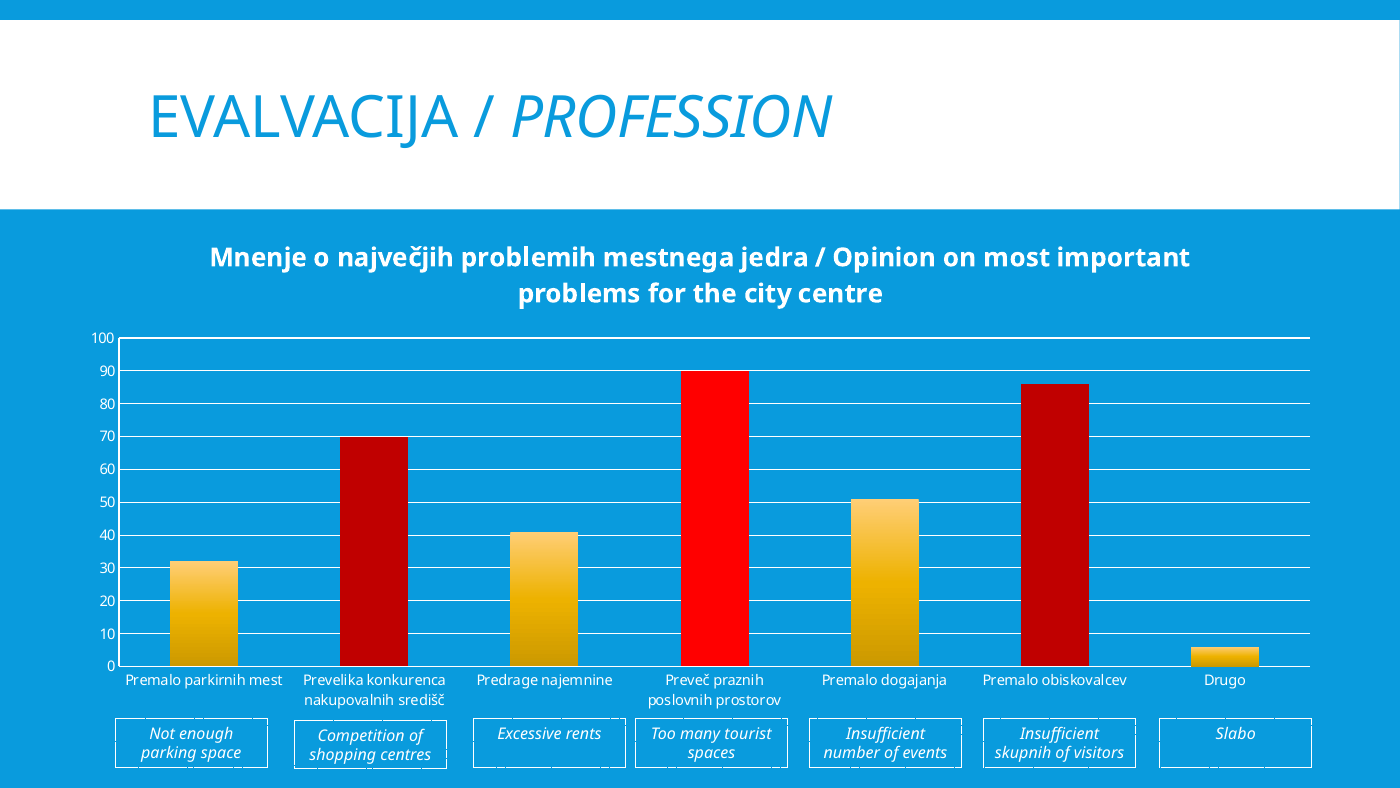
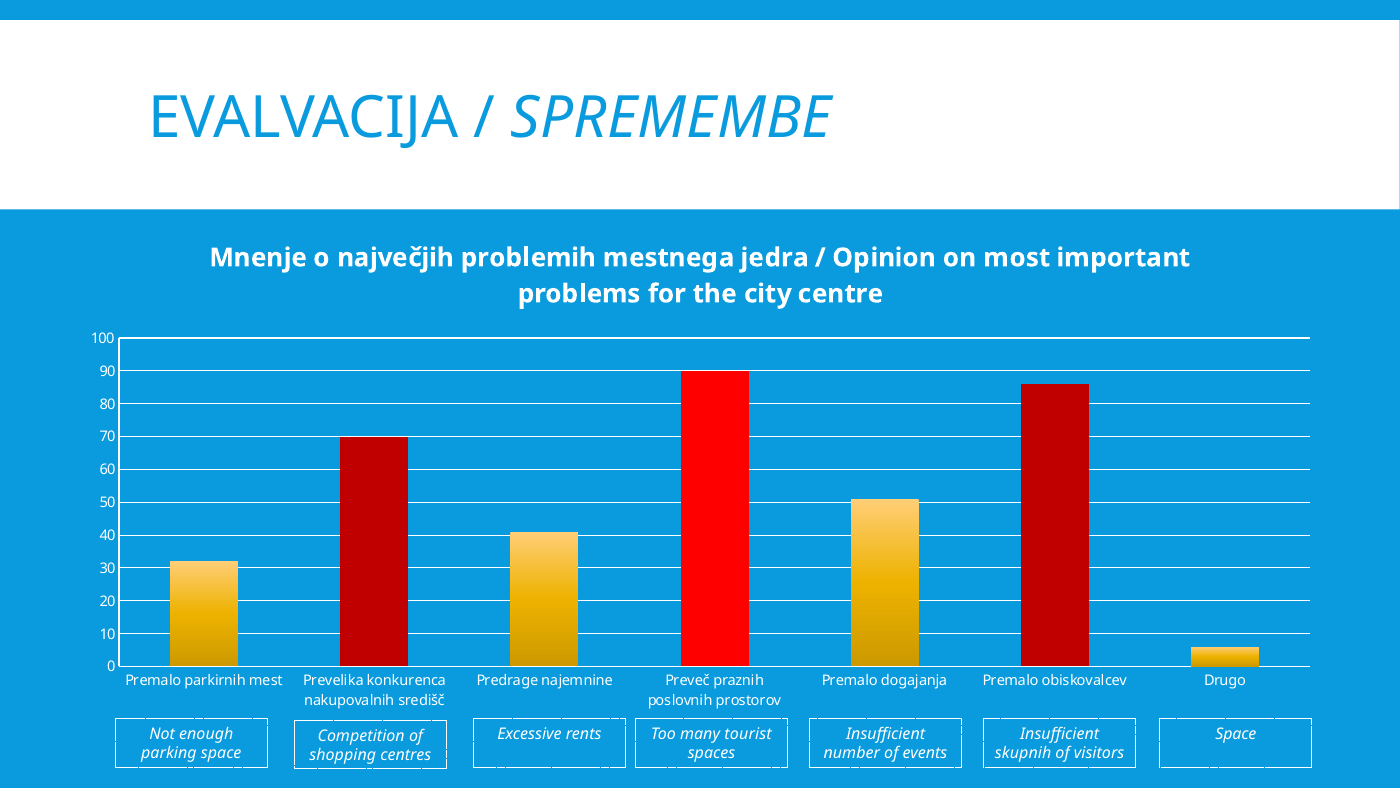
PROFESSION: PROFESSION -> SPREMEMBE (671, 118)
Slabo: Slabo -> Space (1236, 734)
